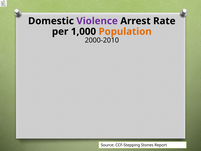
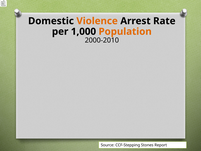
Violence colour: purple -> orange (97, 21)
